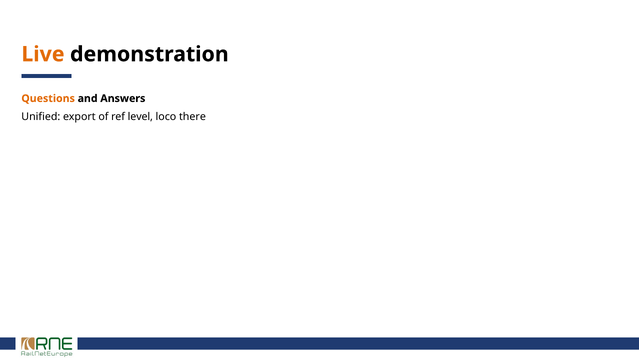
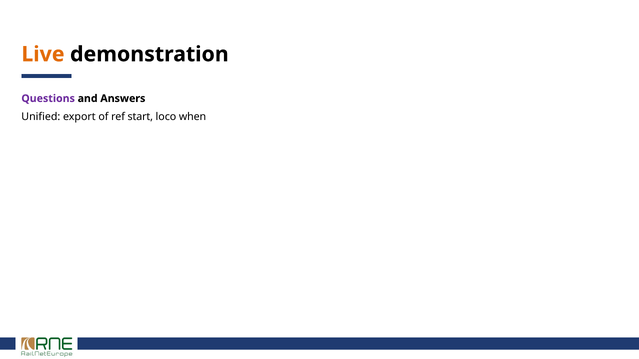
Questions colour: orange -> purple (48, 99)
level: level -> start (140, 117)
there: there -> when (193, 117)
